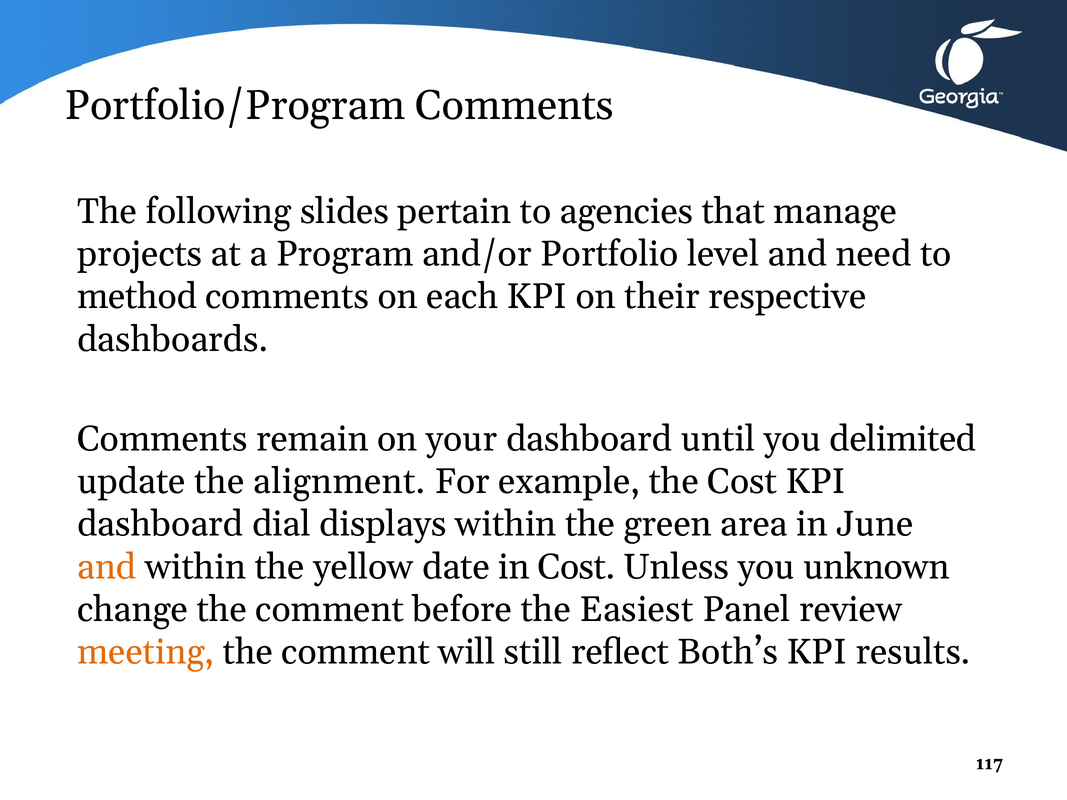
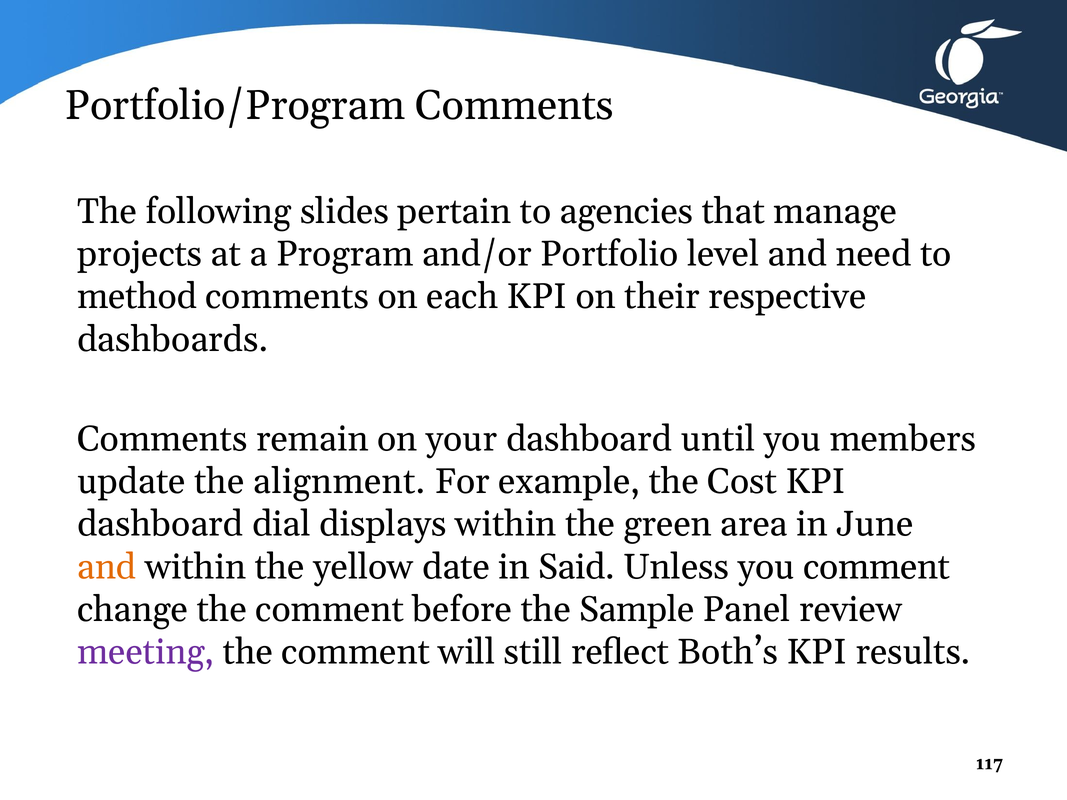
delimited: delimited -> members (903, 439)
in Cost: Cost -> Said (577, 567)
you unknown: unknown -> comment (877, 567)
Easiest: Easiest -> Sample (637, 610)
meeting colour: orange -> purple (146, 652)
